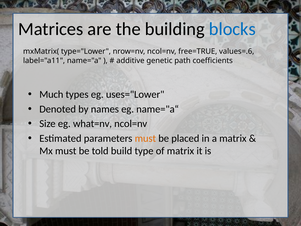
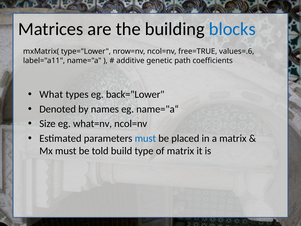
Much: Much -> What (51, 94)
uses="Lower: uses="Lower -> back="Lower (135, 94)
must colour: orange -> blue (145, 138)
